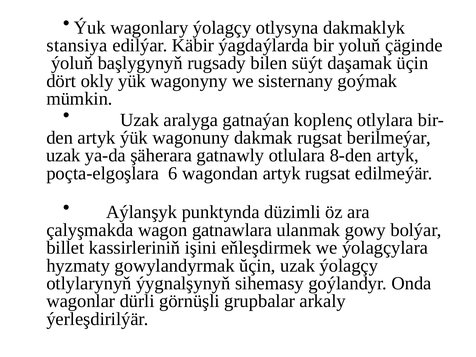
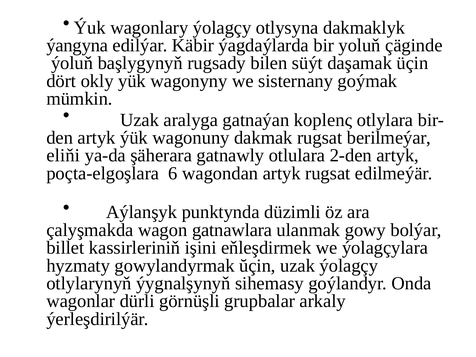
stansiya: stansiya -> ýangyna (77, 45)
uzak: uzak -> eliňi (63, 155)
8-den: 8-den -> 2-den (351, 155)
